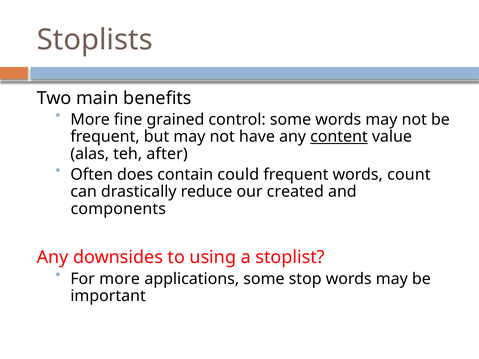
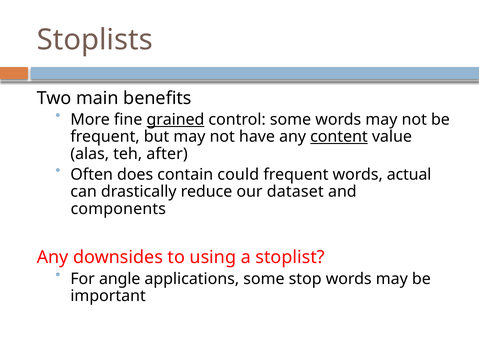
grained underline: none -> present (175, 120)
count: count -> actual (409, 175)
created: created -> dataset (295, 192)
For more: more -> angle (120, 279)
